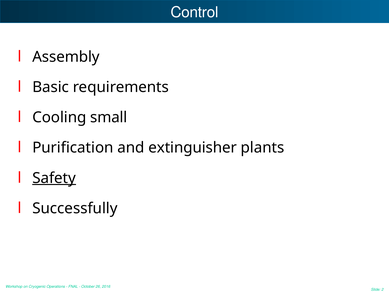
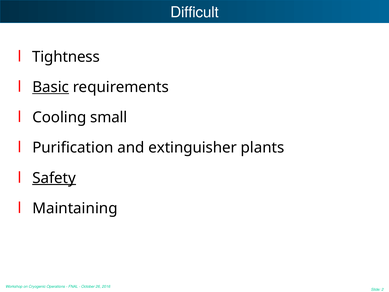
Control: Control -> Difficult (195, 12)
Assembly: Assembly -> Tightness (66, 57)
Basic underline: none -> present (51, 87)
Successfully: Successfully -> Maintaining (75, 208)
